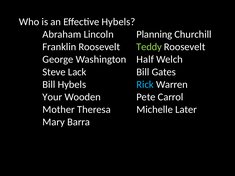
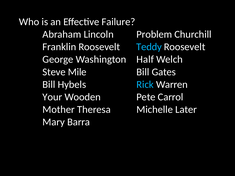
Effective Hybels: Hybels -> Failure (118, 22)
Planning: Planning -> Problem (154, 34)
Teddy colour: light green -> light blue (149, 47)
Lack: Lack -> Mile (77, 72)
